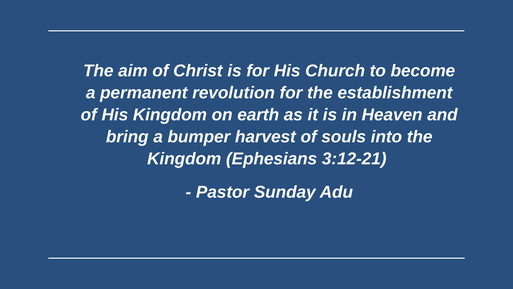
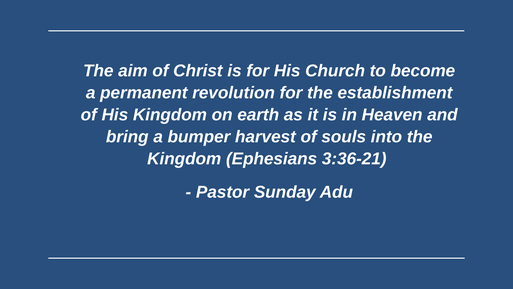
3:12-21: 3:12-21 -> 3:36-21 (354, 158)
